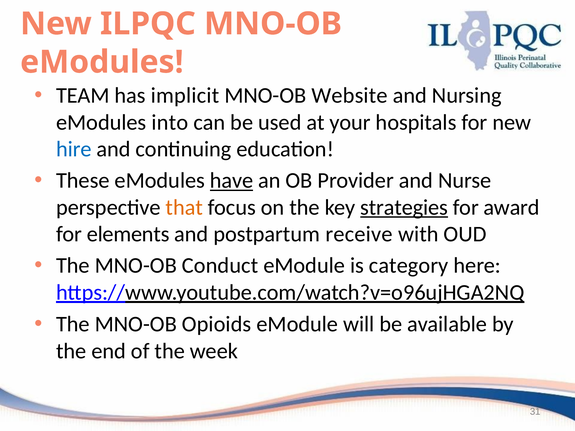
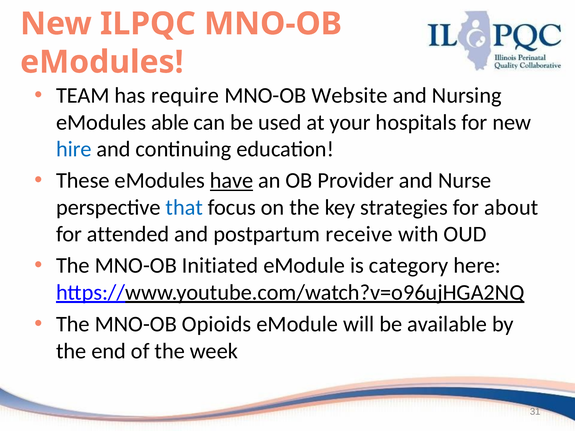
implicit: implicit -> require (185, 96)
into: into -> able (170, 123)
that colour: orange -> blue (184, 208)
strategies underline: present -> none (404, 208)
award: award -> about (511, 208)
elements: elements -> attended (128, 234)
Conduct: Conduct -> Initiated (220, 266)
